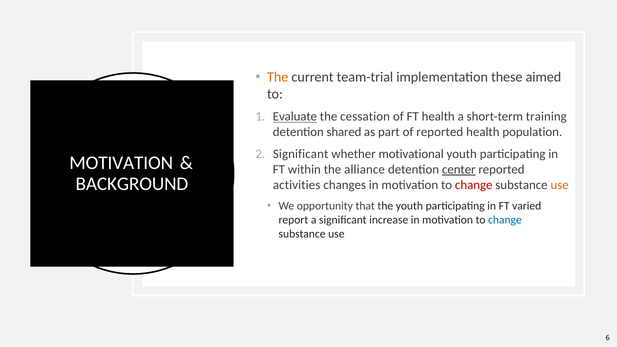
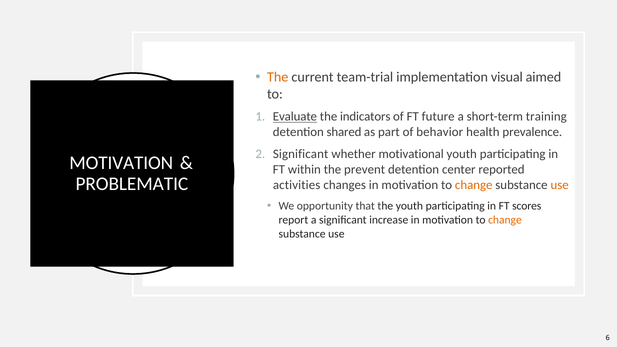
these: these -> visual (507, 77)
cessation: cessation -> indicators (365, 117)
FT health: health -> future (438, 117)
of reported: reported -> behavior (440, 132)
population: population -> prevalence (532, 132)
alliance: alliance -> prevent (365, 170)
center underline: present -> none (459, 170)
BACKGROUND: BACKGROUND -> PROBLEMATIC (132, 184)
change colour: red -> orange (474, 185)
varied: varied -> scores (527, 206)
change colour: blue -> orange (505, 220)
